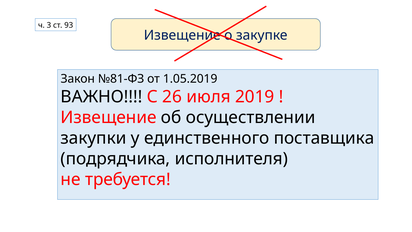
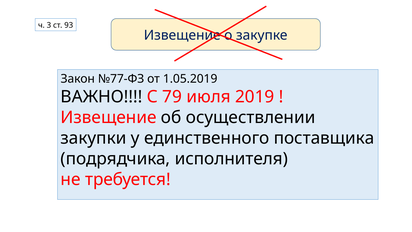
№81-ФЗ: №81-ФЗ -> №77-ФЗ (121, 79)
26: 26 -> 79 (172, 97)
